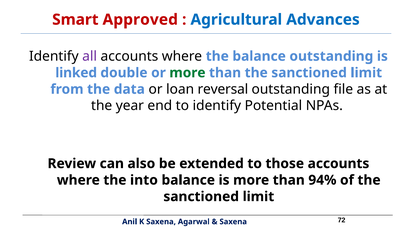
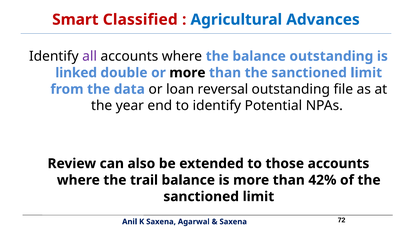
Approved: Approved -> Classified (140, 20)
more colour: green -> black (187, 73)
into: into -> trail (144, 180)
94%: 94% -> 42% (322, 180)
